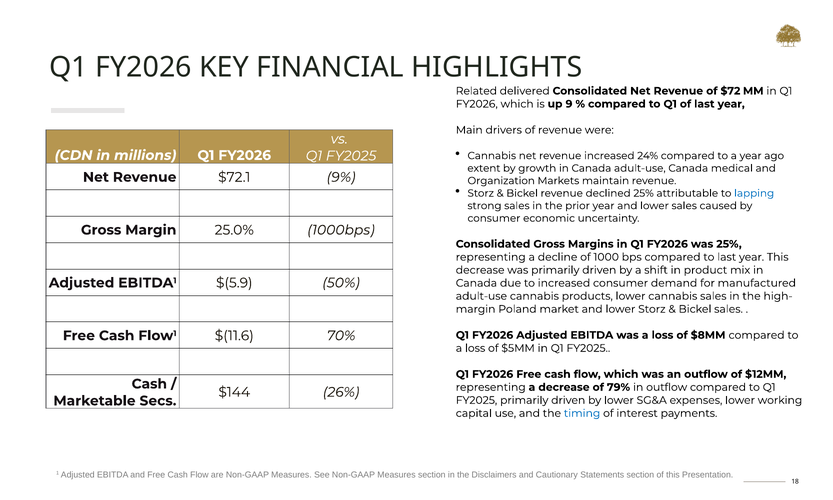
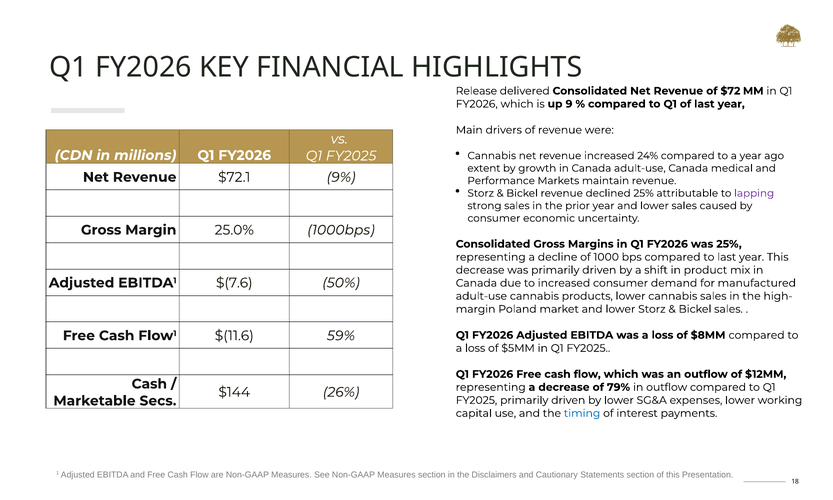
Related: Related -> Release (476, 91)
Organization: Organization -> Performance (501, 181)
lapping colour: blue -> purple (754, 193)
$(5.9: $(5.9 -> $(7.6 (234, 283)
70%: 70% -> 59% (341, 335)
